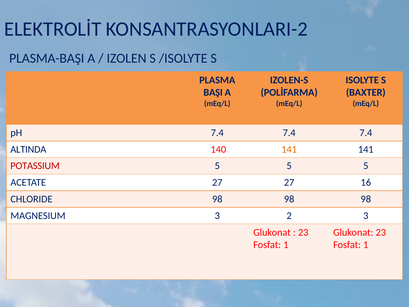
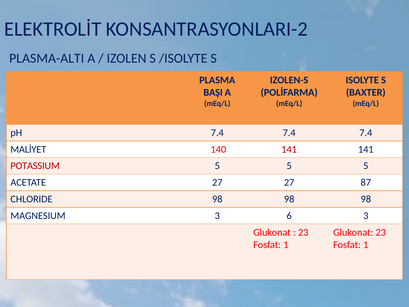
PLASMA-BAŞI: PLASMA-BAŞI -> PLASMA-ALTI (47, 58)
ALTINDA: ALTINDA -> MALİYET (28, 149)
141 colour: orange -> red (289, 149)
16: 16 -> 87 (366, 182)
2: 2 -> 6 (289, 216)
